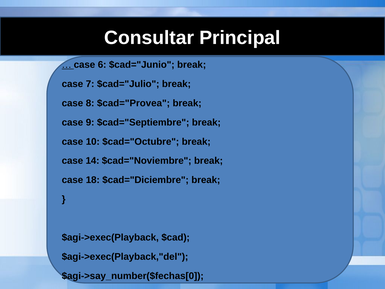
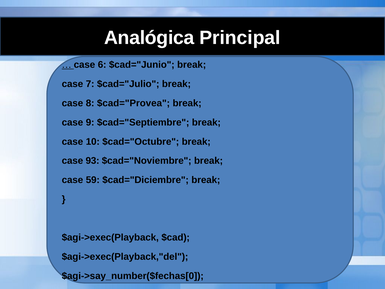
Consultar: Consultar -> Analógica (149, 38)
14: 14 -> 93 (93, 161)
18: 18 -> 59 (93, 180)
